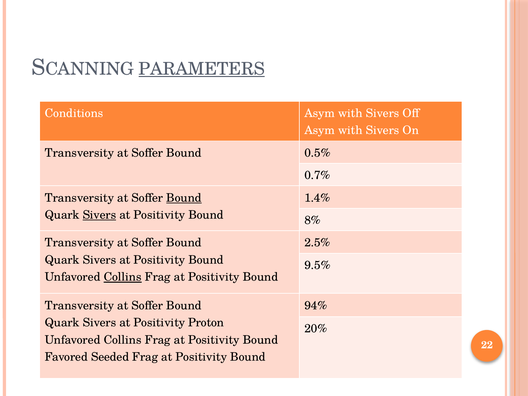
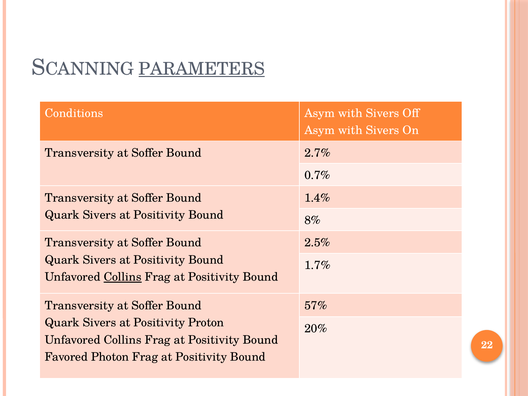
0.5%: 0.5% -> 2.7% (317, 153)
Bound underline: present -> none (184, 198)
Sivers underline: present -> none (99, 215)
9.5%: 9.5% -> 1.7% (317, 265)
94%: 94% -> 57% (316, 305)
Seeded: Seeded -> Photon (110, 357)
